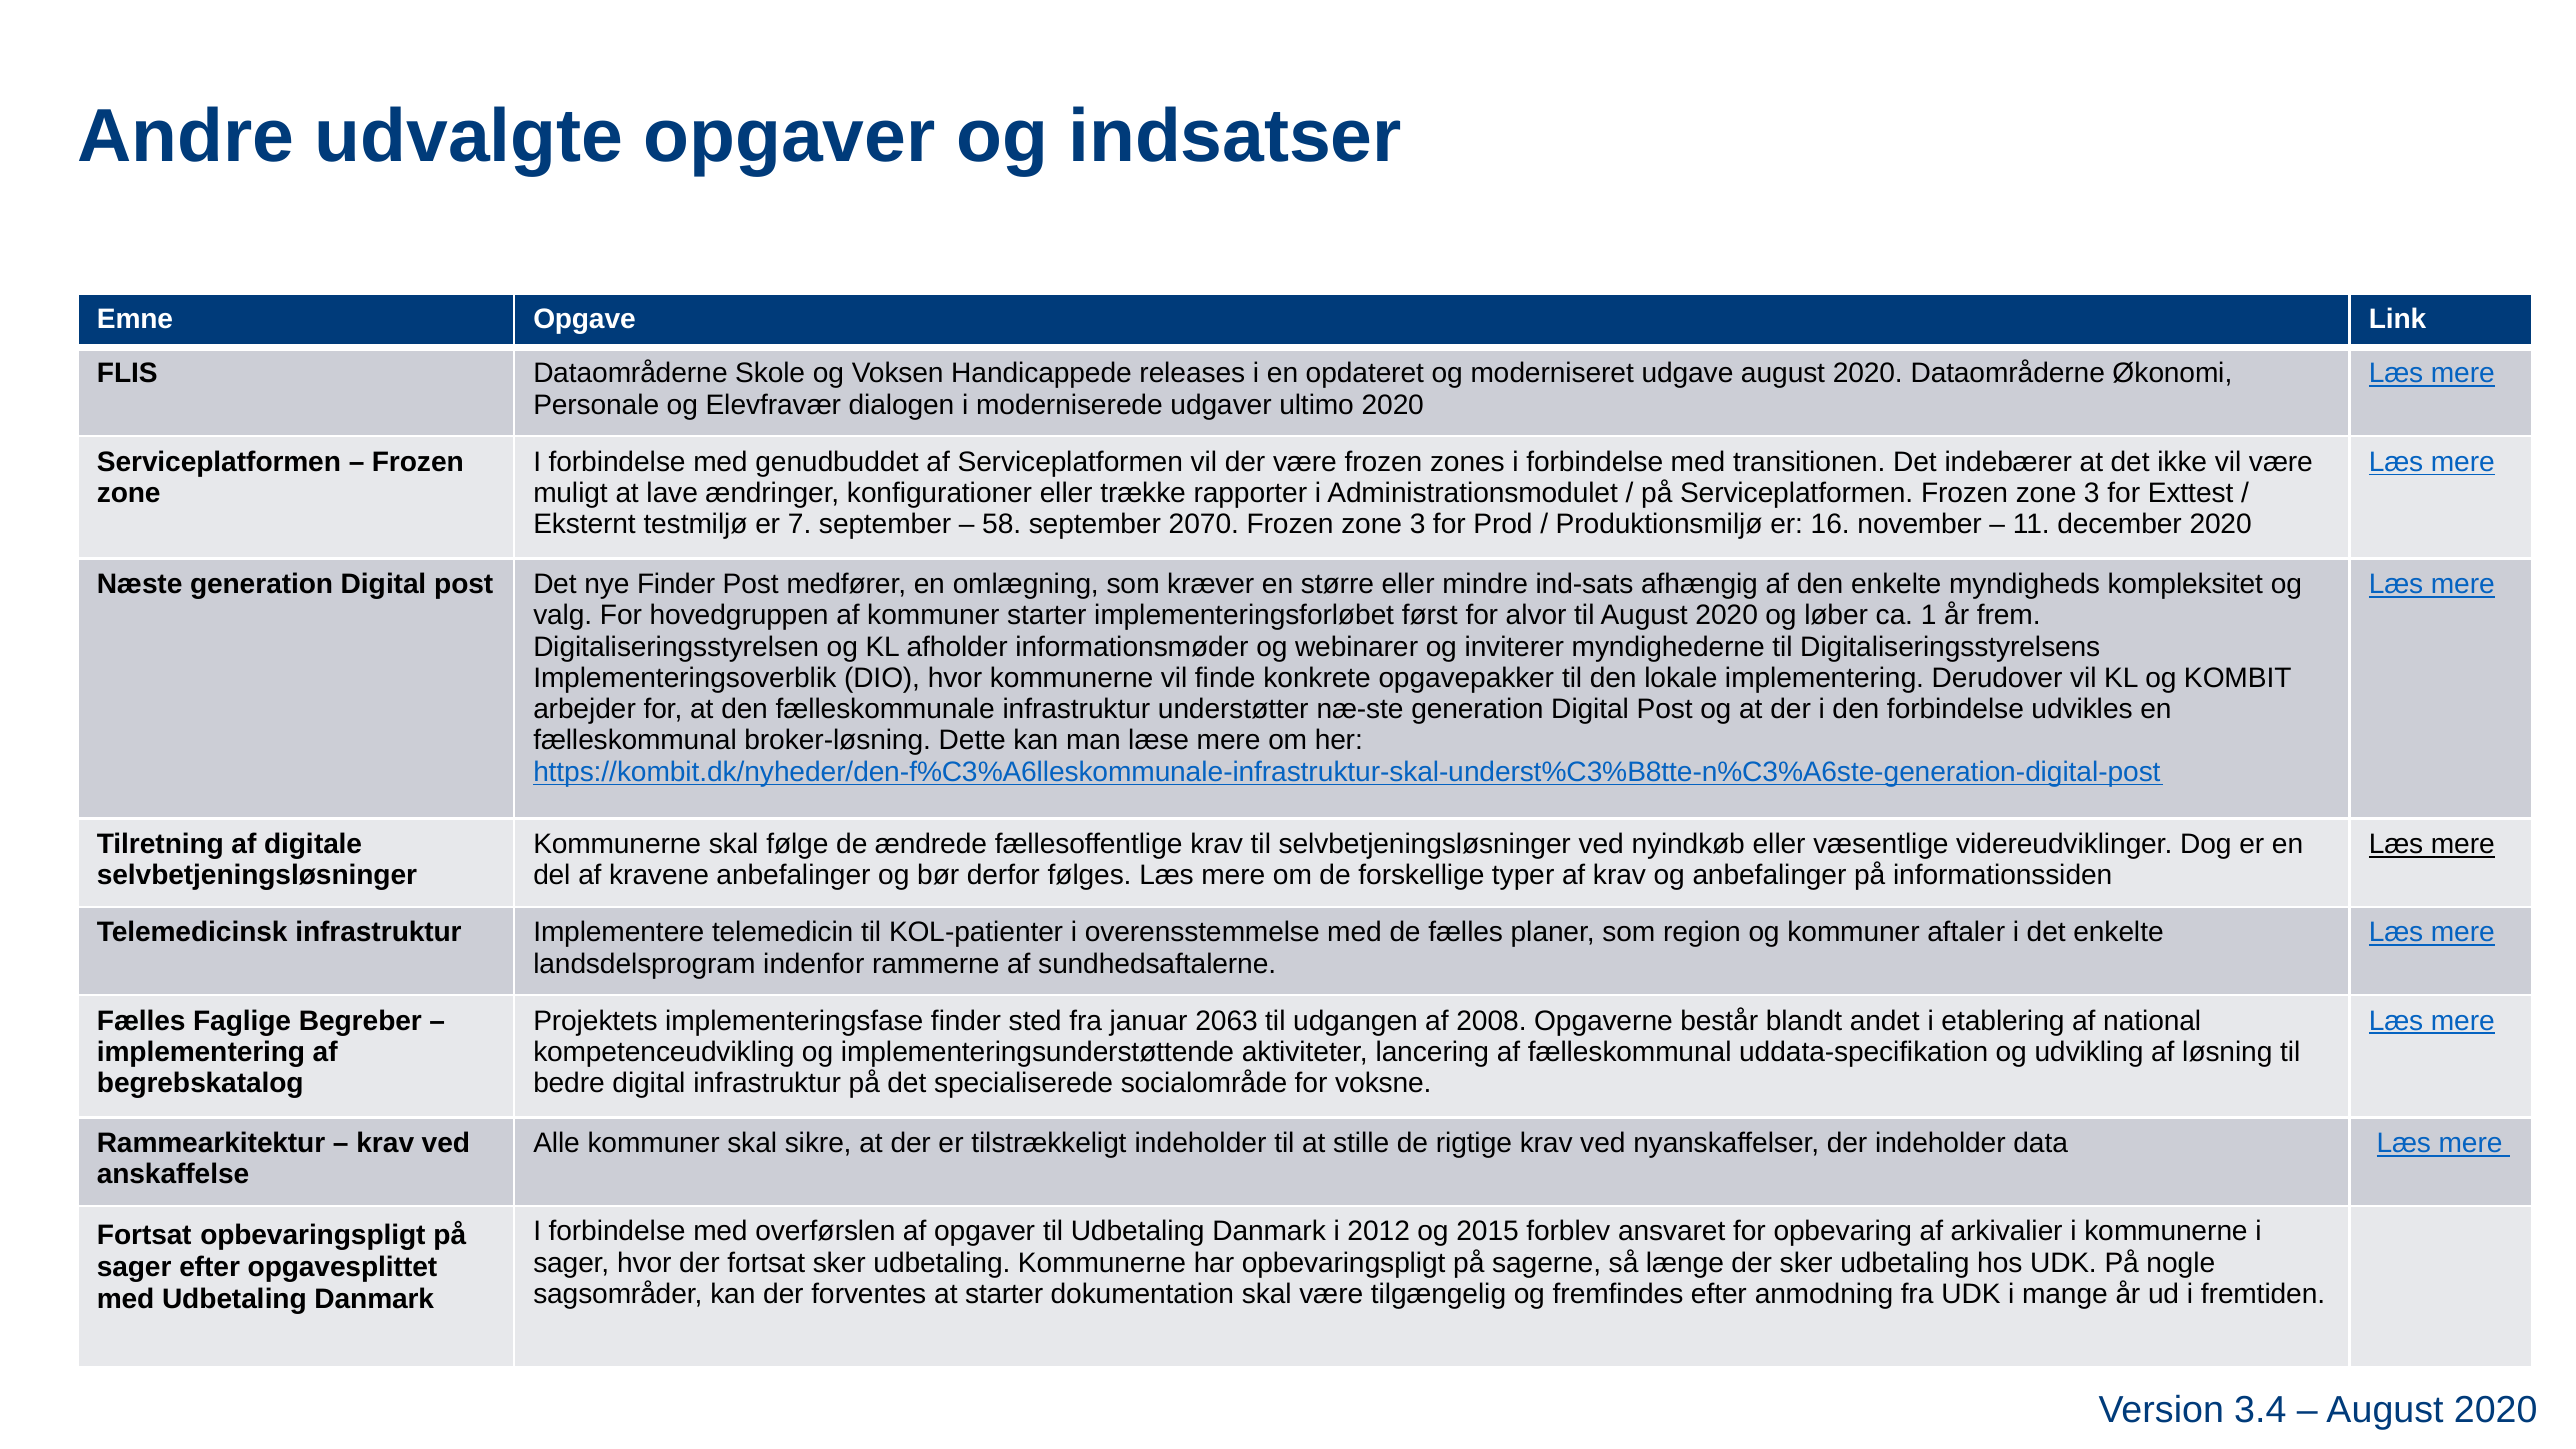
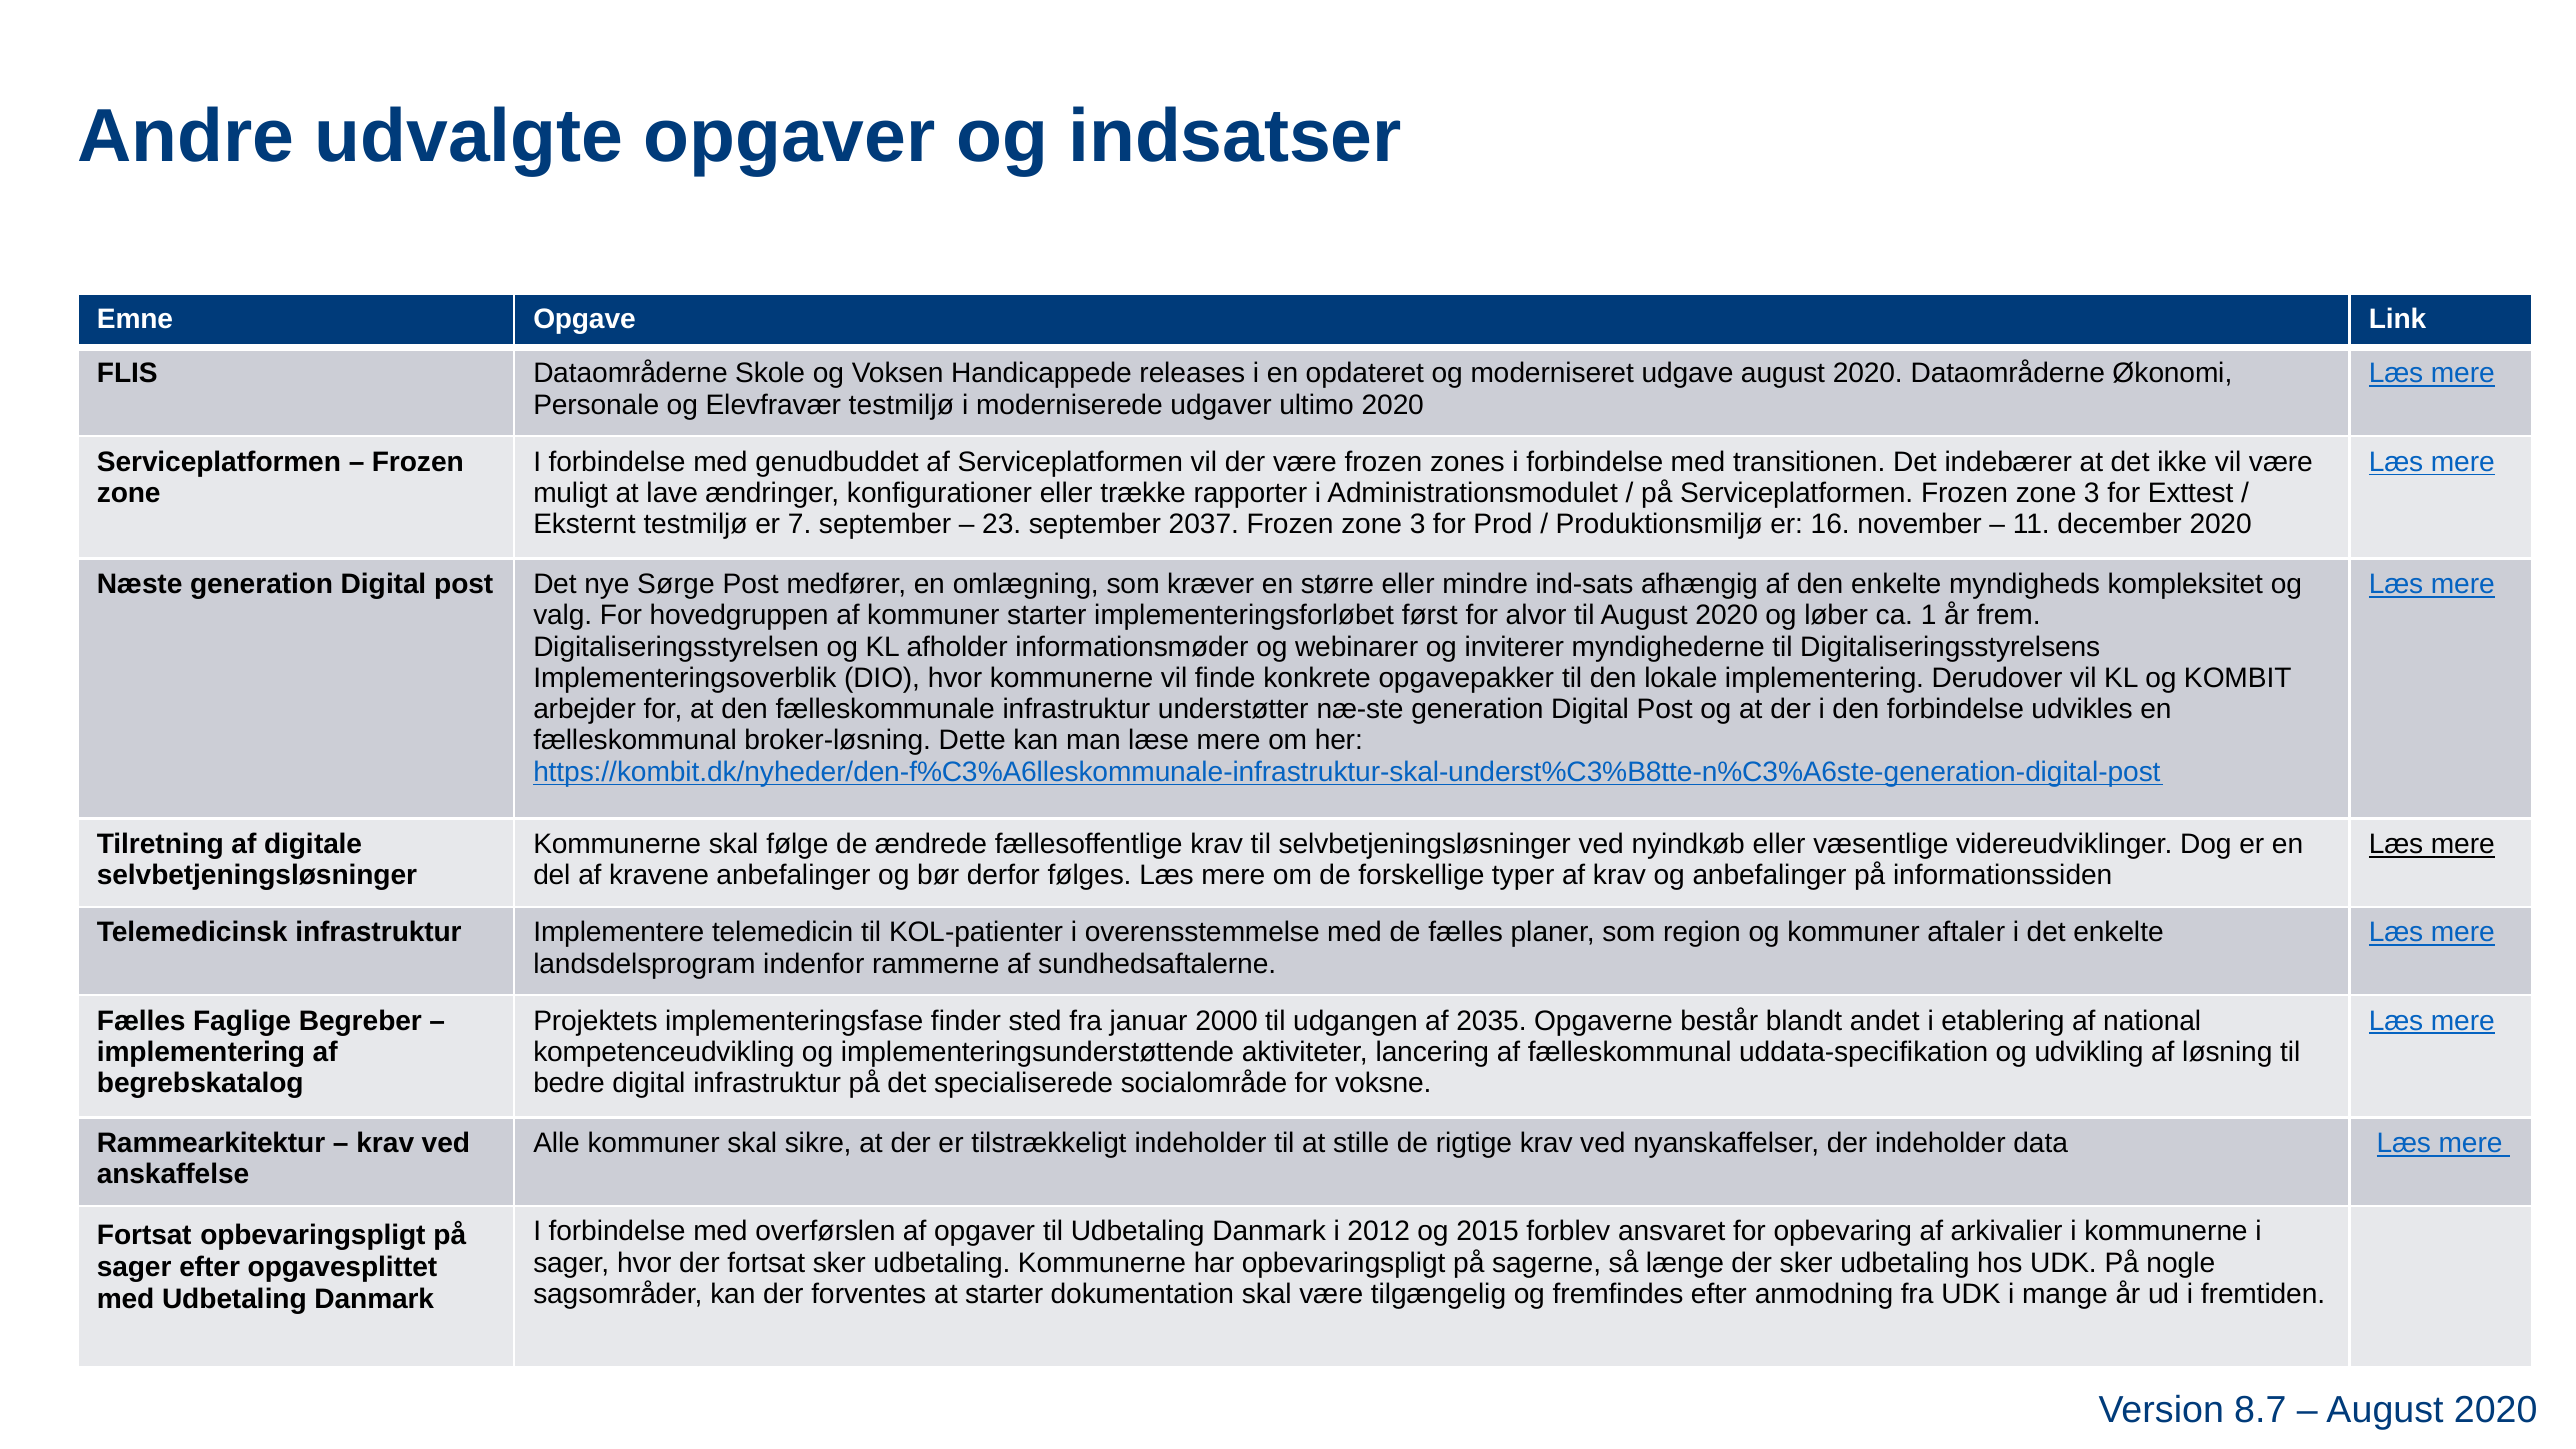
Elevfravær dialogen: dialogen -> testmiljø (901, 405)
58: 58 -> 23 (1002, 524)
2070: 2070 -> 2037 (1204, 524)
nye Finder: Finder -> Sørge (676, 584)
2063: 2063 -> 2000 (1227, 1021)
2008: 2008 -> 2035 (1491, 1021)
3.4: 3.4 -> 8.7 (2260, 1410)
